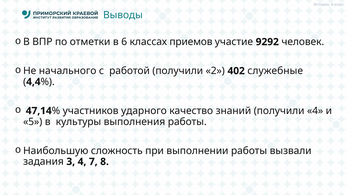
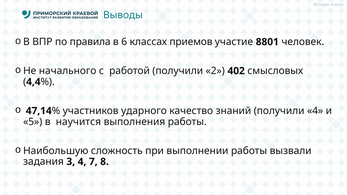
отметки: отметки -> правила (90, 42)
9292: 9292 -> 8801 (267, 42)
служебные: служебные -> смысловых (275, 71)
культуры: культуры -> научится (78, 122)
